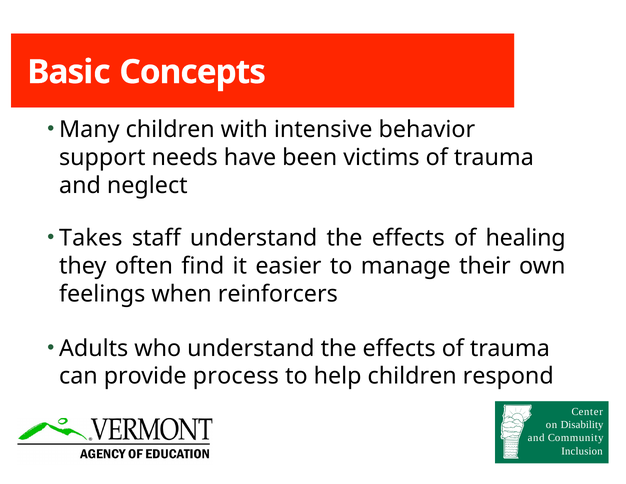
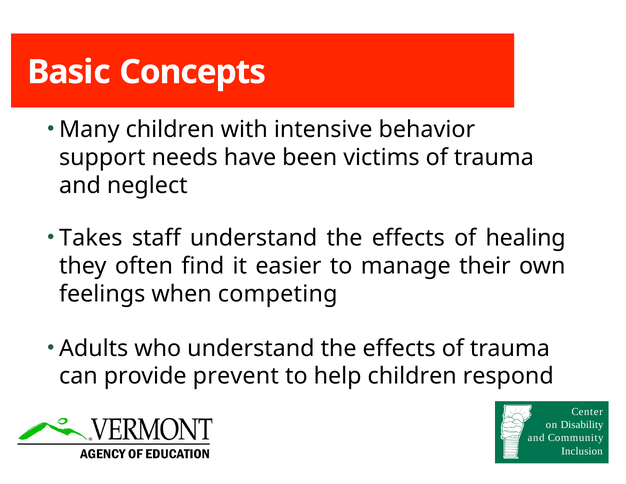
reinforcers: reinforcers -> competing (278, 294)
process: process -> prevent (236, 376)
